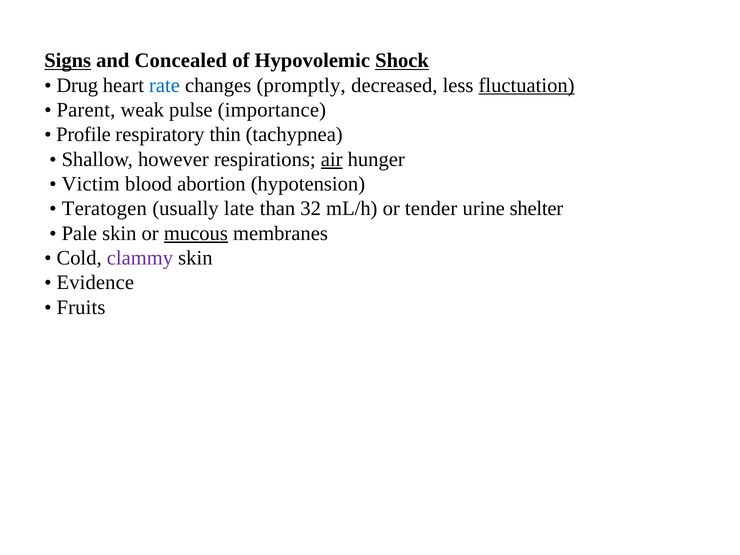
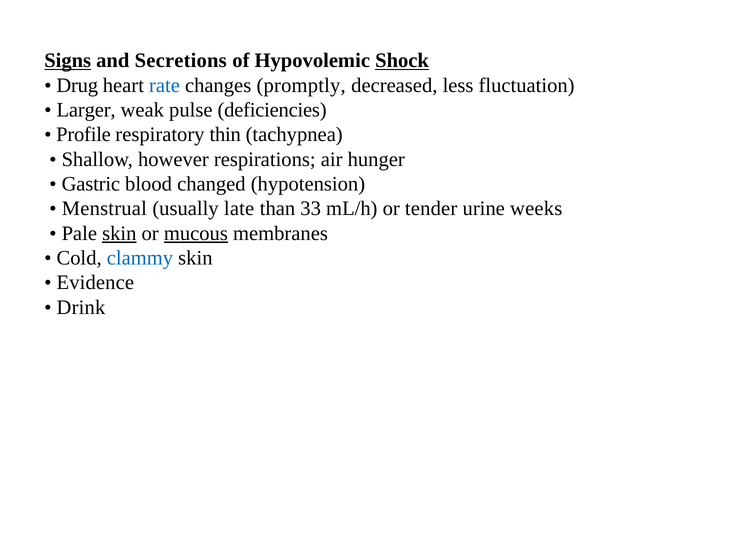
Concealed: Concealed -> Secretions (181, 61)
fluctuation underline: present -> none (527, 85)
Parent: Parent -> Larger (86, 110)
importance: importance -> deficiencies (272, 110)
air underline: present -> none (332, 159)
Victim: Victim -> Gastric (91, 184)
abortion: abortion -> changed (211, 184)
Teratogen: Teratogen -> Menstrual (104, 209)
32: 32 -> 33 (311, 209)
shelter: shelter -> weeks (536, 209)
skin underline: none -> present (119, 233)
clammy colour: purple -> blue (140, 258)
Fruits: Fruits -> Drink (81, 307)
